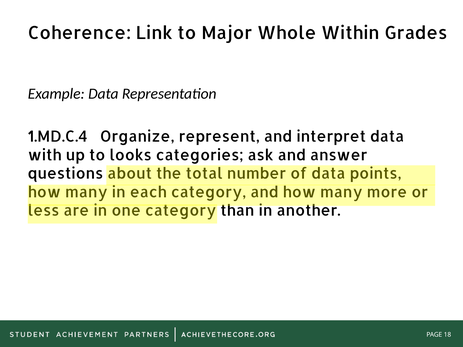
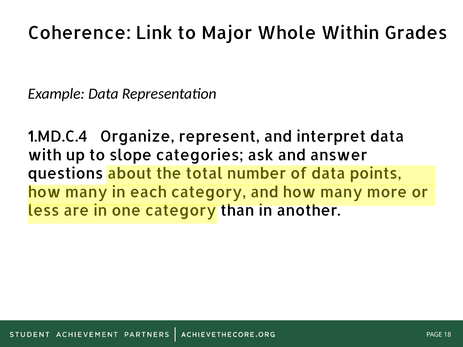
looks: looks -> slope (131, 155)
